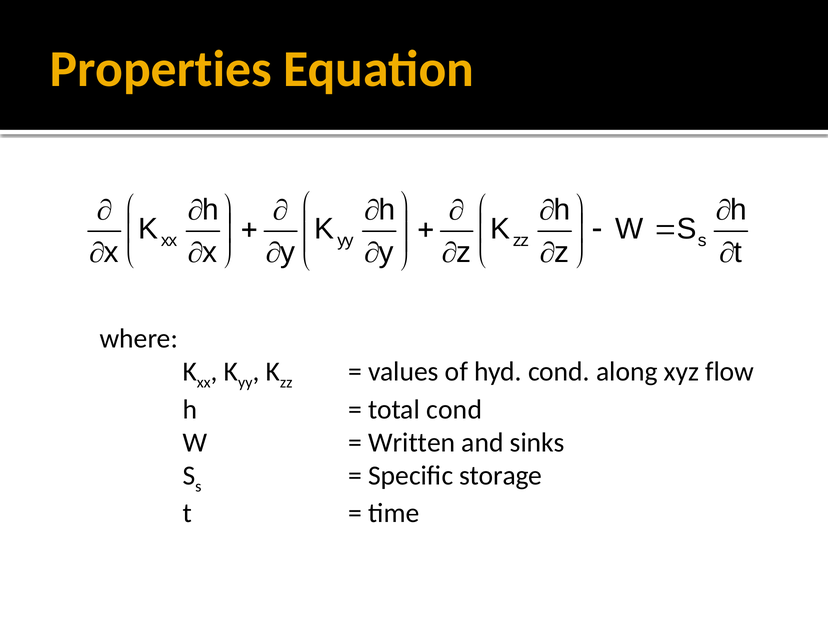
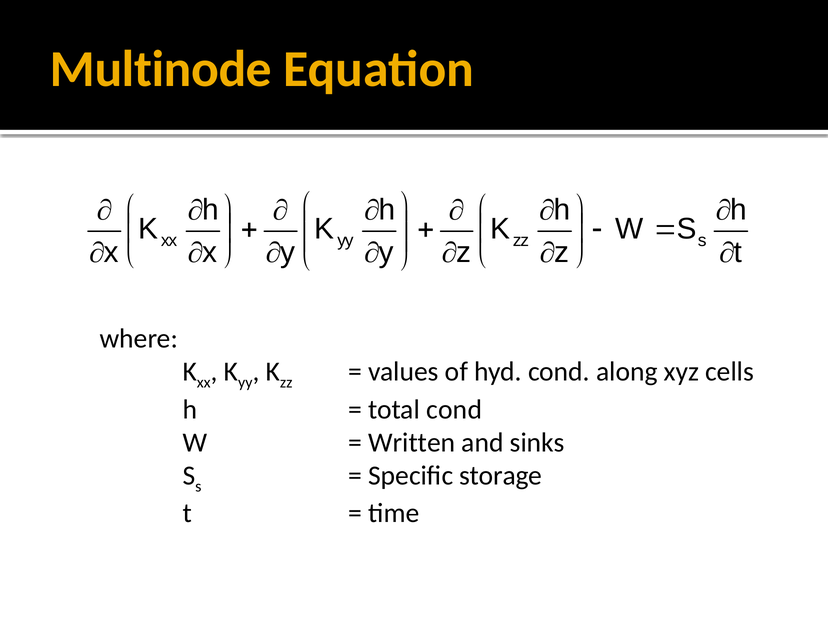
Properties: Properties -> Multinode (161, 69)
flow: flow -> cells (730, 372)
